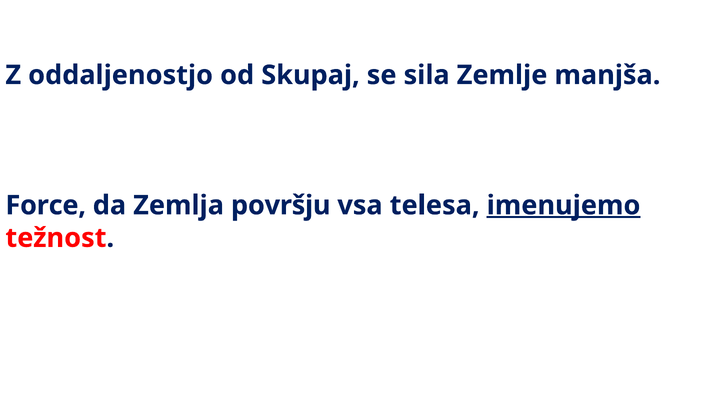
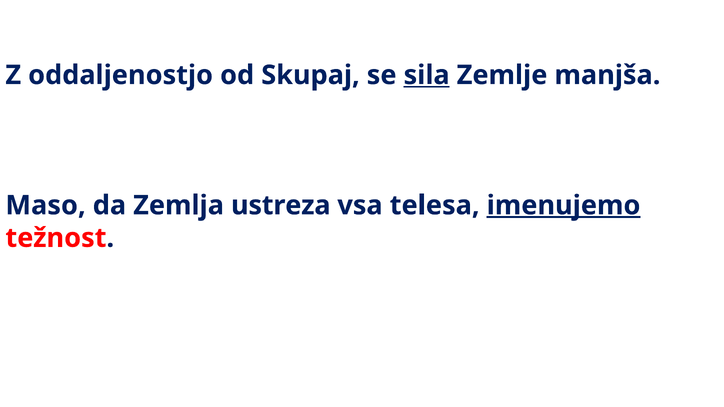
sila underline: none -> present (427, 75)
Force: Force -> Maso (46, 206)
površju: površju -> ustreza (281, 206)
